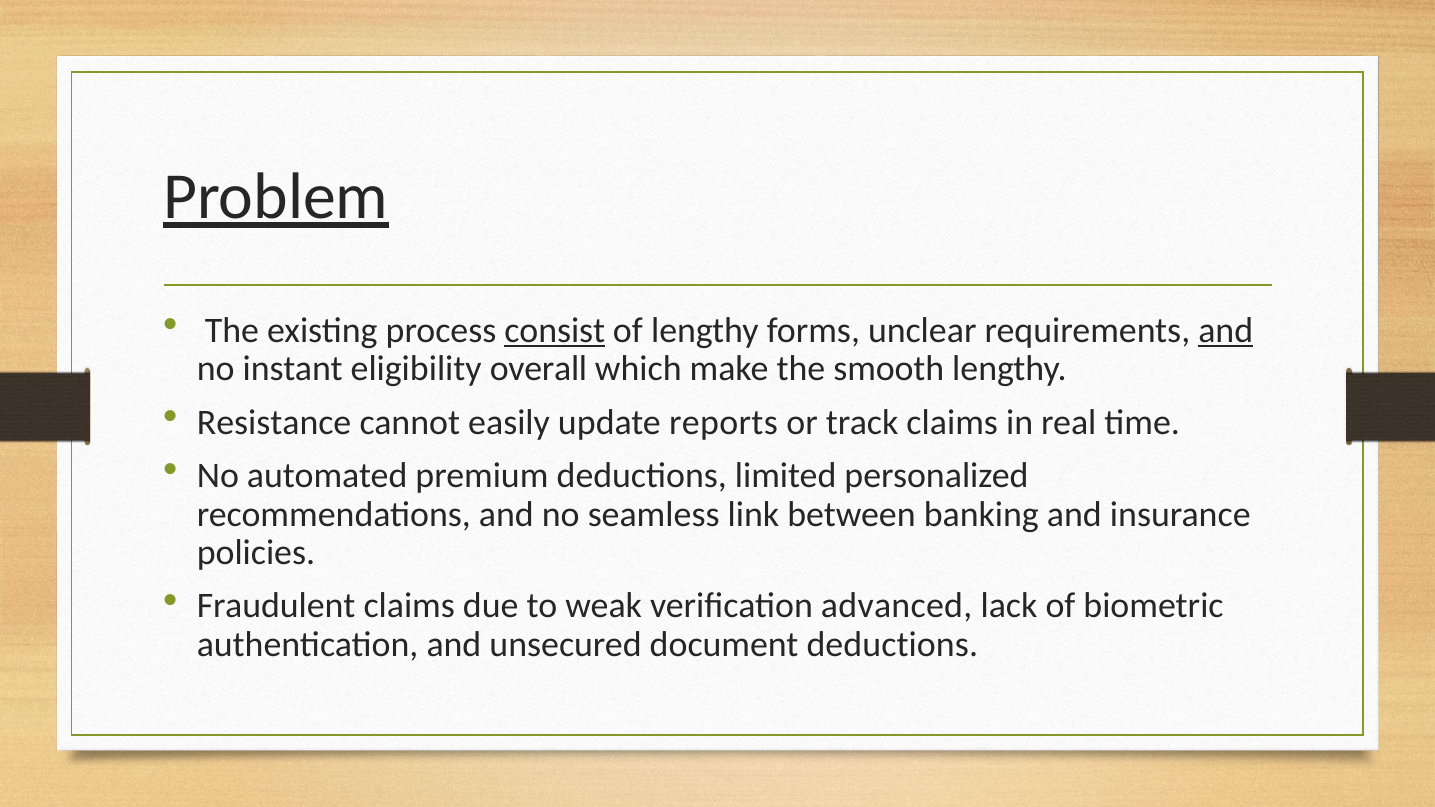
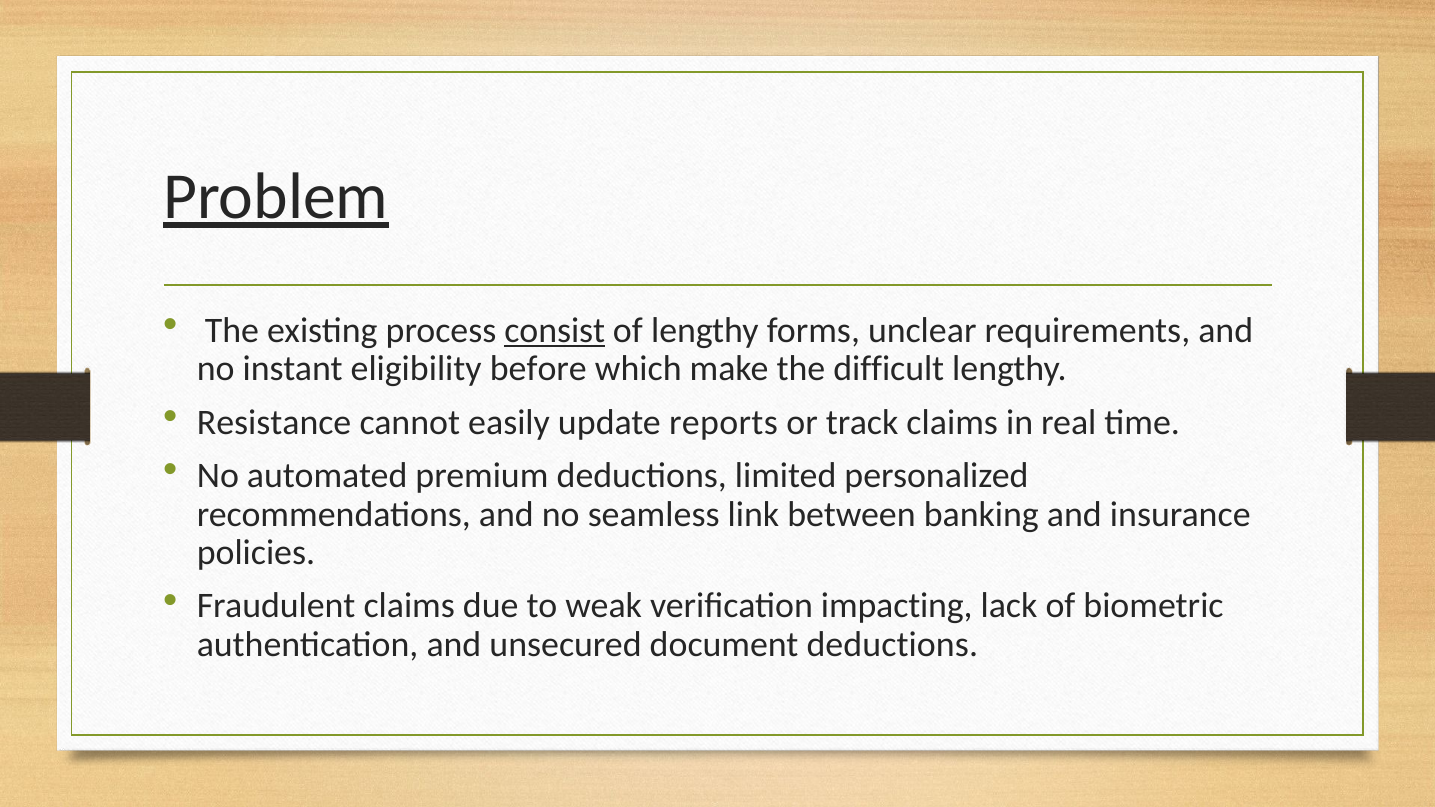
and underline: present -> none (1226, 330)
overall: overall -> before (538, 369)
smooth: smooth -> difficult (889, 369)
advanced: advanced -> impacting (897, 606)
